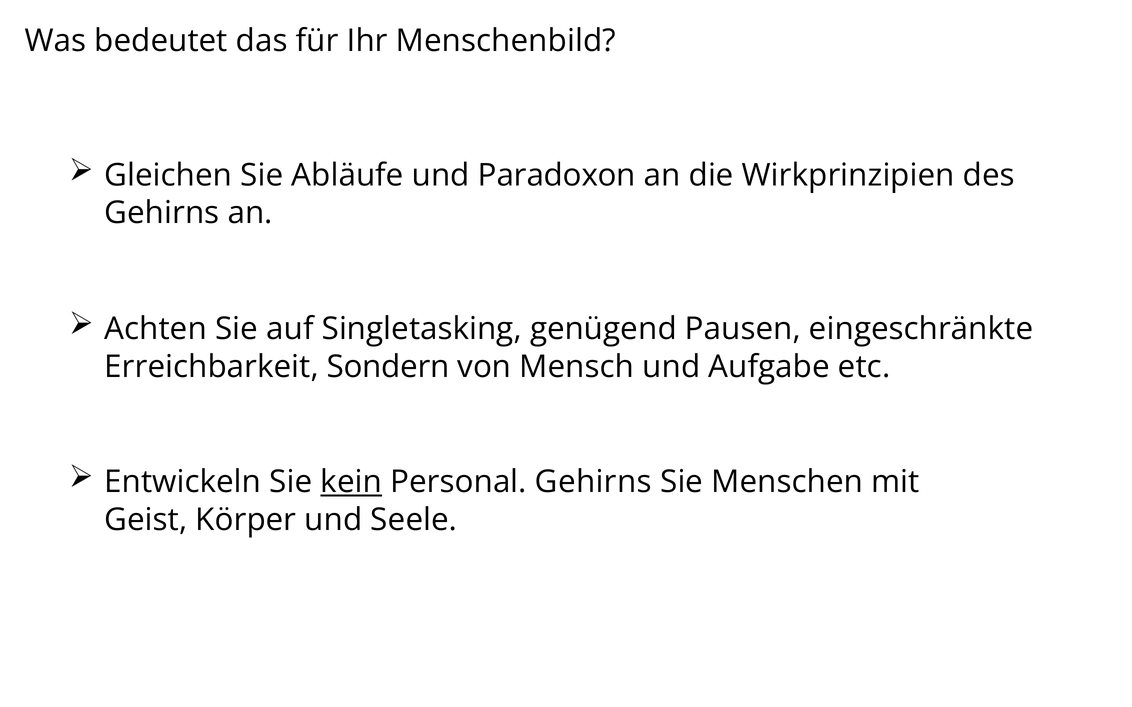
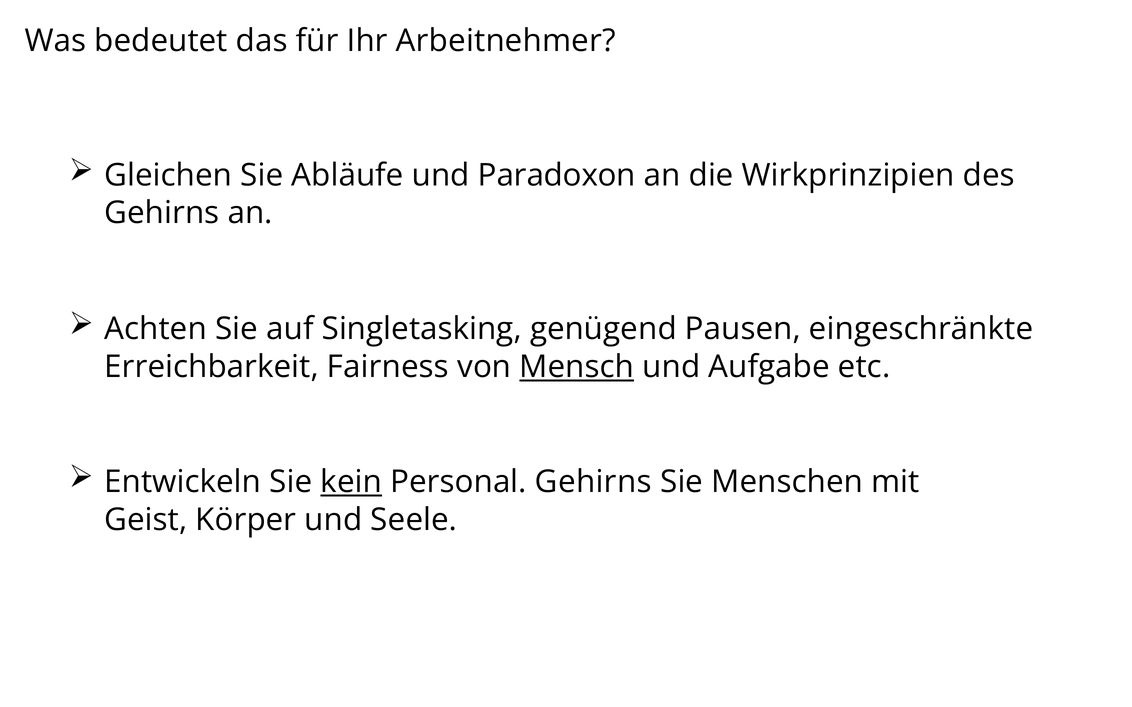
Menschenbild: Menschenbild -> Arbeitnehmer (506, 41)
Sondern: Sondern -> Fairness (388, 367)
Mensch underline: none -> present (577, 367)
